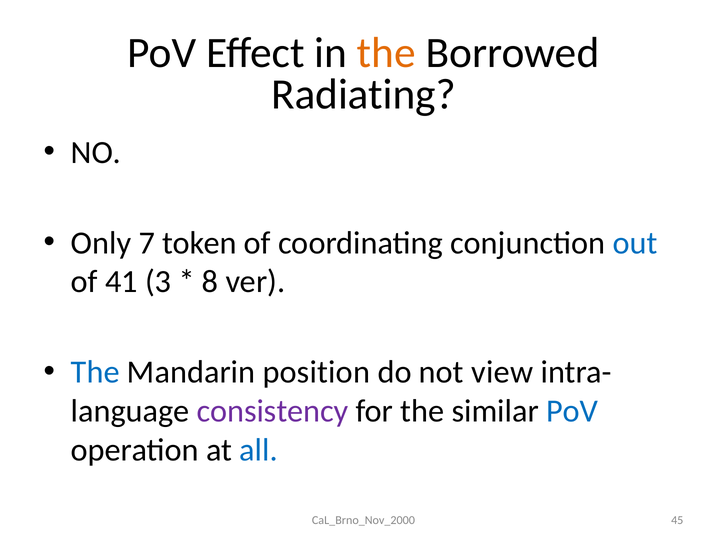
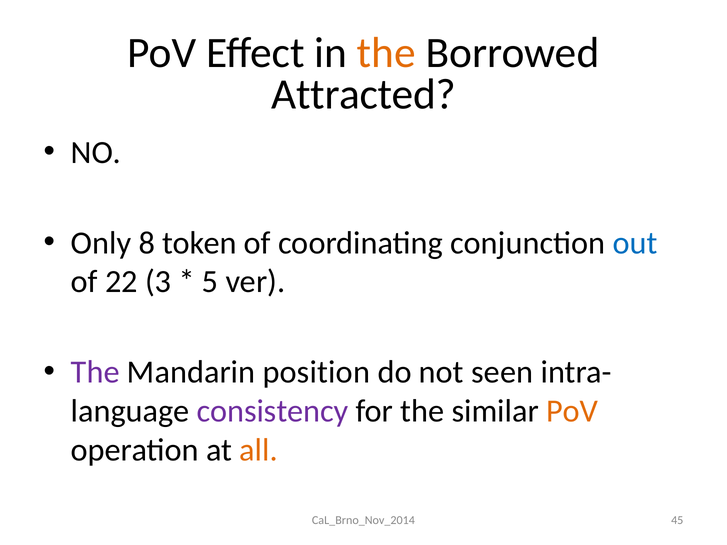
Radiating: Radiating -> Attracted (364, 95)
7: 7 -> 8 (147, 243)
41: 41 -> 22 (121, 282)
8: 8 -> 5 (210, 282)
The colour: blue -> purple (95, 372)
view: view -> seen (502, 372)
PoV colour: blue -> orange (572, 411)
all colour: blue -> orange (259, 450)
CaL_Brno_Nov_2000: CaL_Brno_Nov_2000 -> CaL_Brno_Nov_2014 (363, 521)
